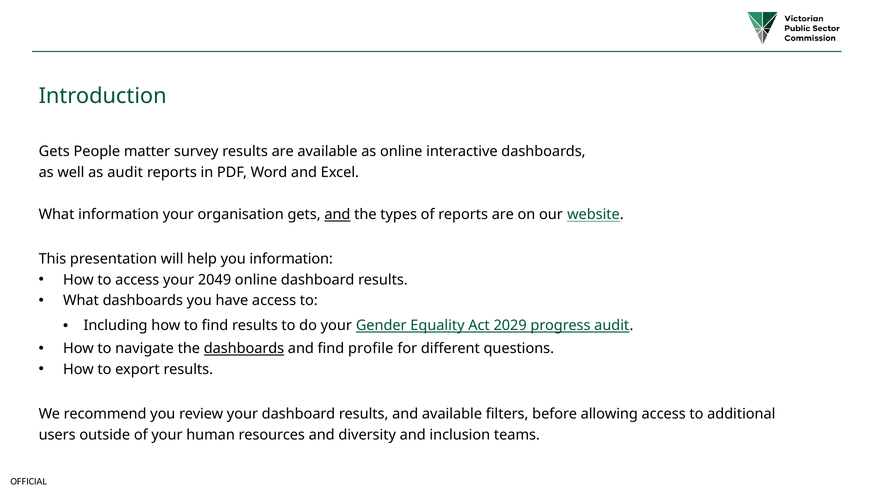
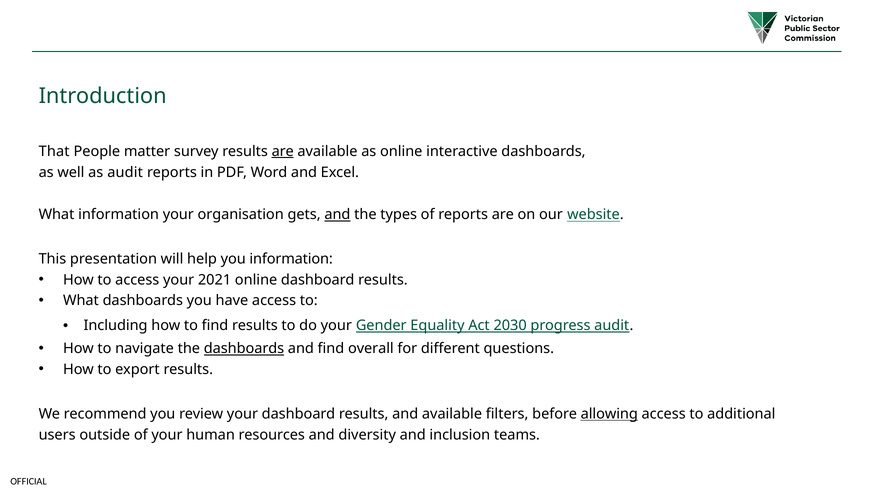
Gets: Gets -> That (54, 151)
are underline: none -> present (283, 151)
2049: 2049 -> 2021 (215, 280)
2029: 2029 -> 2030 (510, 325)
profile: profile -> overall (371, 349)
allowing underline: none -> present (609, 414)
